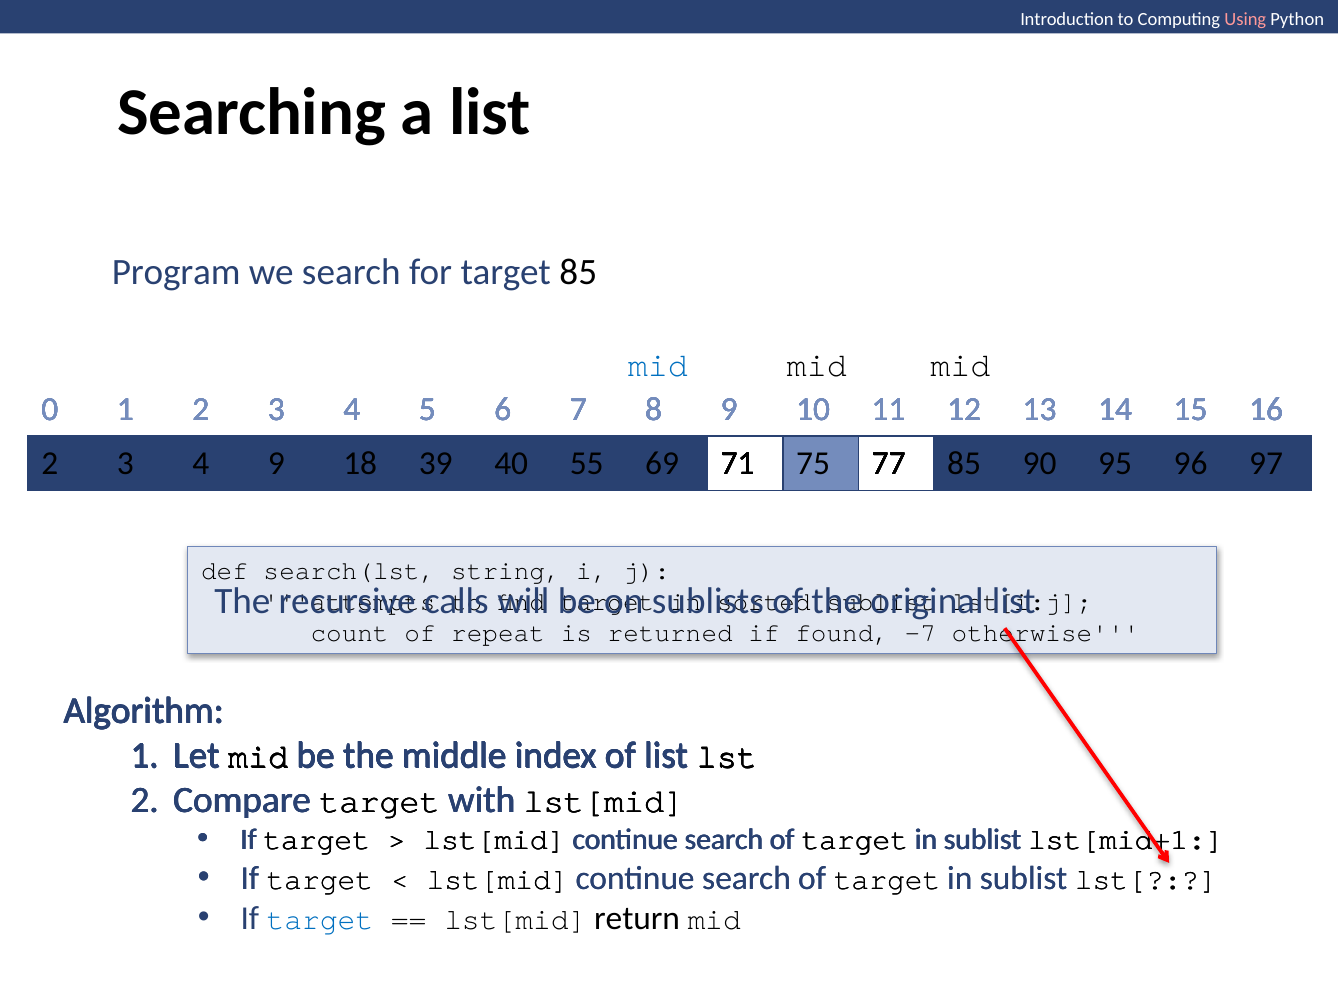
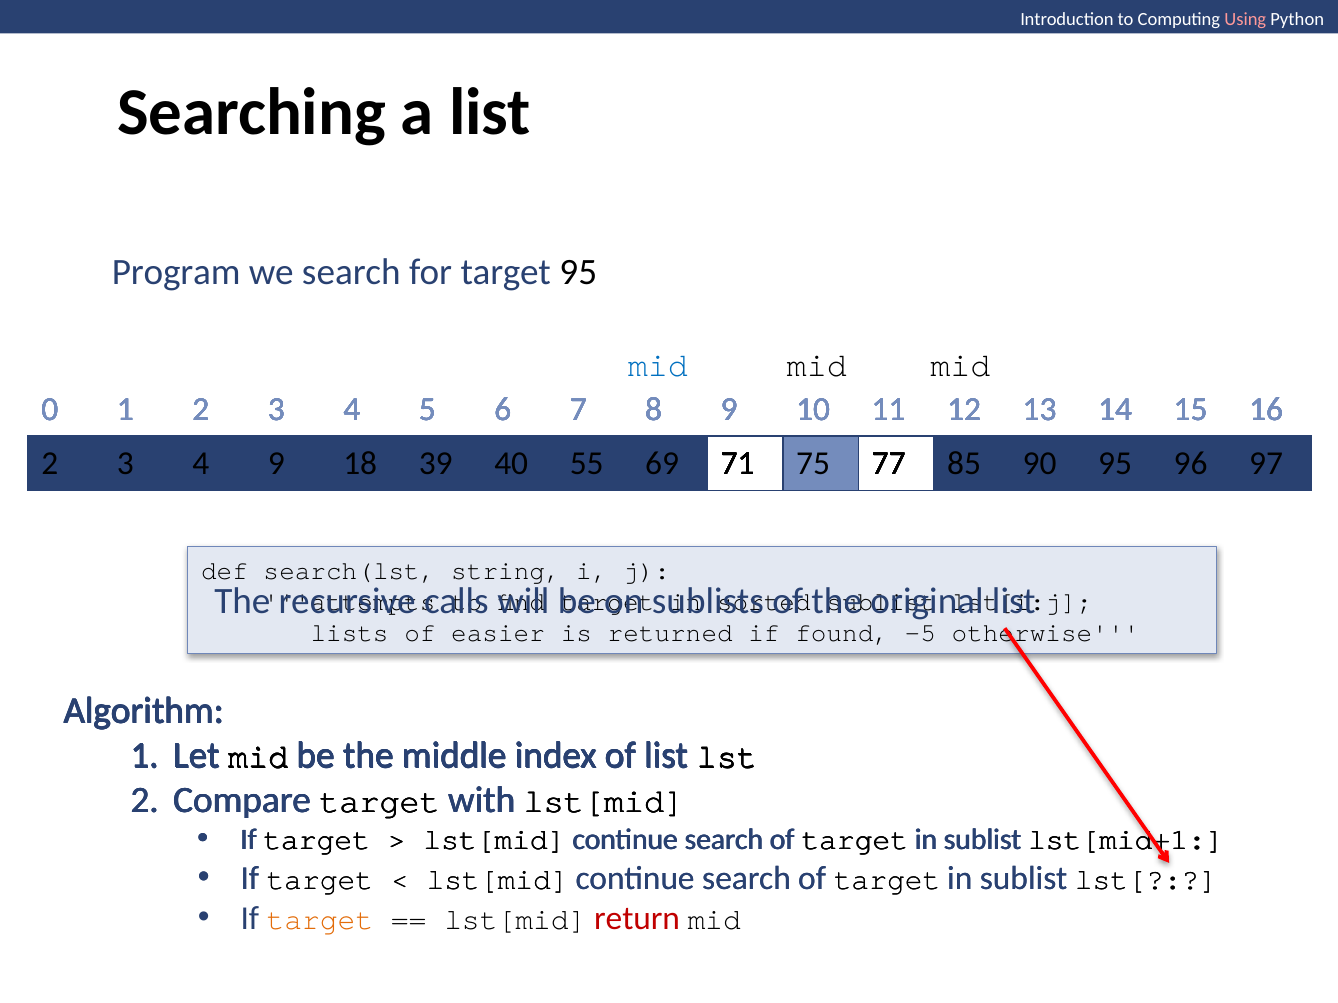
target 85: 85 -> 95 (578, 273)
count: count -> lists (350, 633)
repeat: repeat -> easier (498, 633)
-7: -7 -> -5 (920, 633)
target colour: blue -> orange (320, 920)
return colour: black -> red (637, 919)
